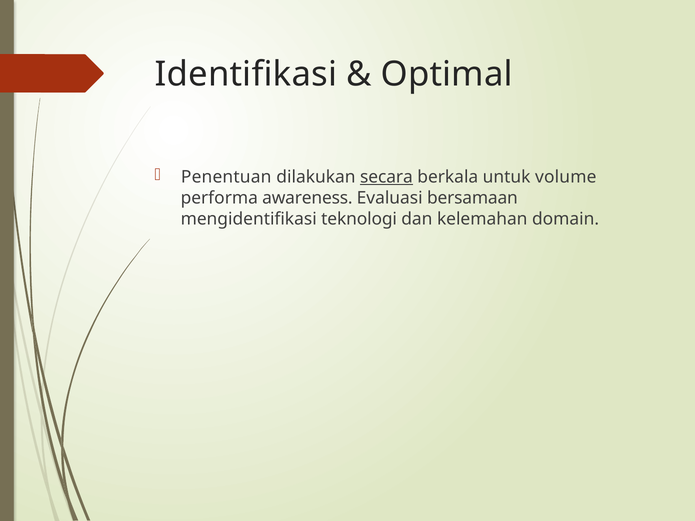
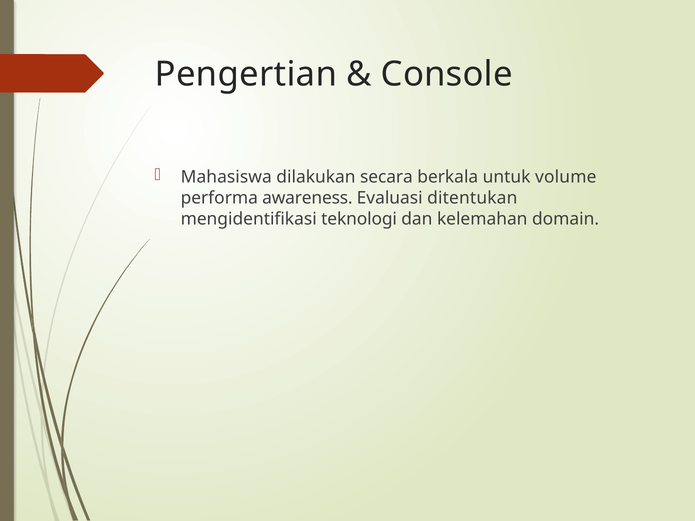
Identifikasi: Identifikasi -> Pengertian (246, 74)
Optimal: Optimal -> Console (447, 74)
Penentuan: Penentuan -> Mahasiswa (226, 177)
secara underline: present -> none (386, 177)
bersamaan: bersamaan -> ditentukan (472, 198)
